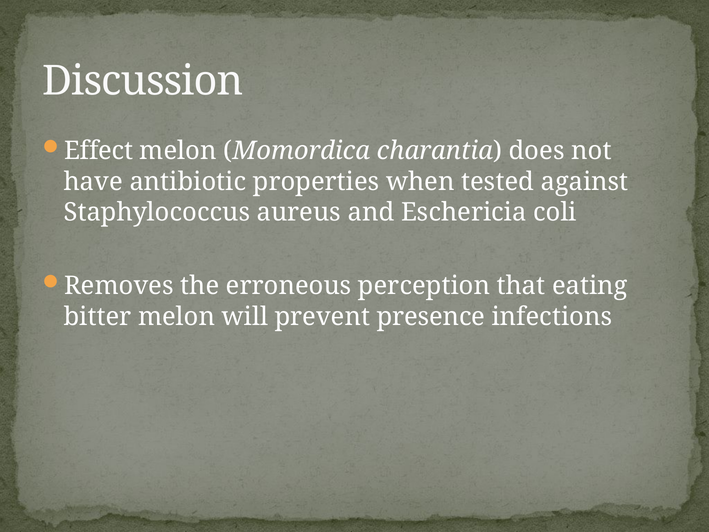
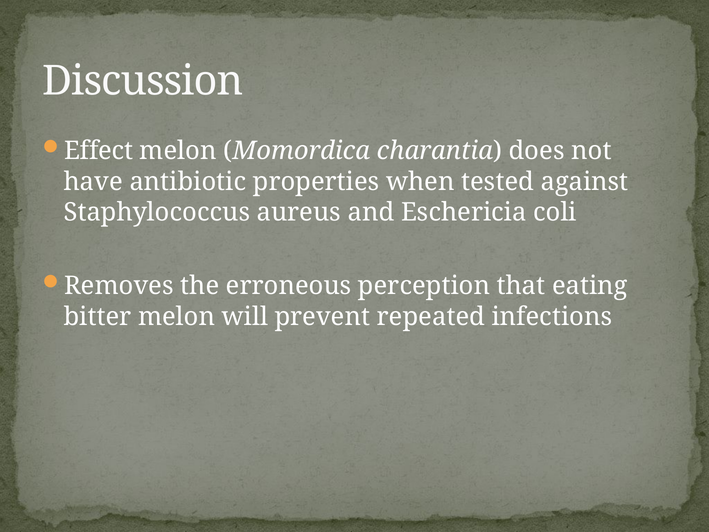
presence: presence -> repeated (431, 316)
